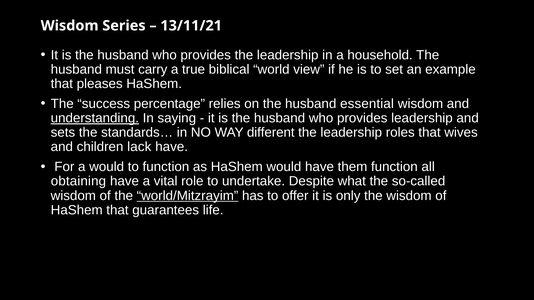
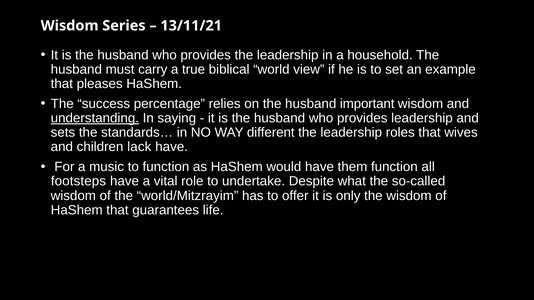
essential: essential -> important (367, 104)
a would: would -> music (107, 167)
obtaining: obtaining -> footsteps (78, 181)
world/Mitzrayim underline: present -> none (188, 196)
